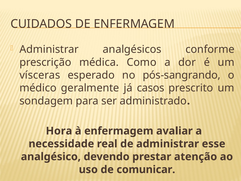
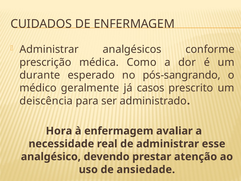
vísceras: vísceras -> durante (40, 75)
sondagem: sondagem -> deiscência (46, 101)
comunicar: comunicar -> ansiedade (146, 169)
